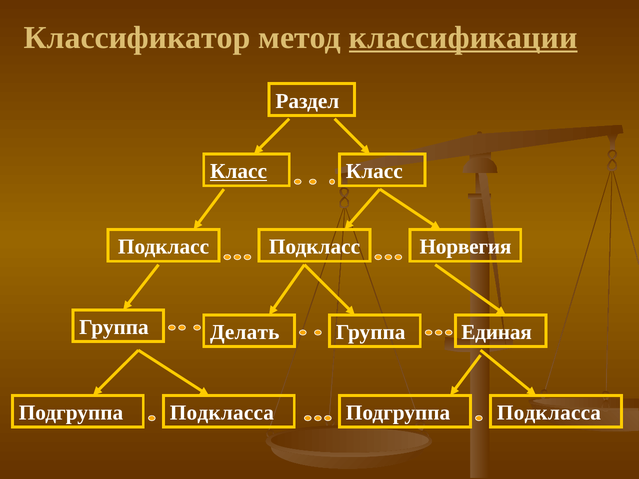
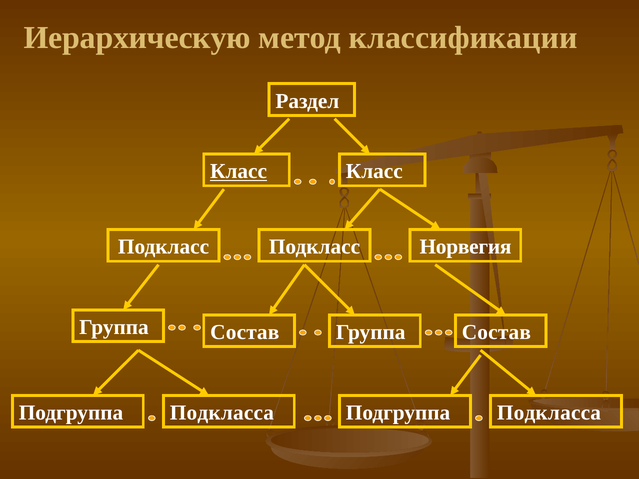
Классификатор: Классификатор -> Иерархическую (137, 38)
классификации underline: present -> none (463, 38)
Делать: Делать -> Состав (245, 332)
Единая: Единая -> Состав (496, 332)
